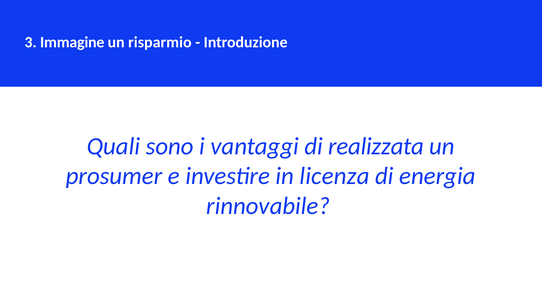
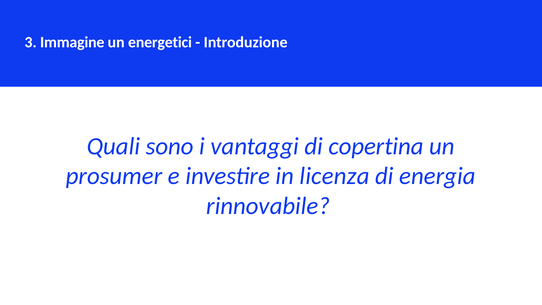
risparmio: risparmio -> energetici (160, 42)
realizzata: realizzata -> copertina (376, 146)
